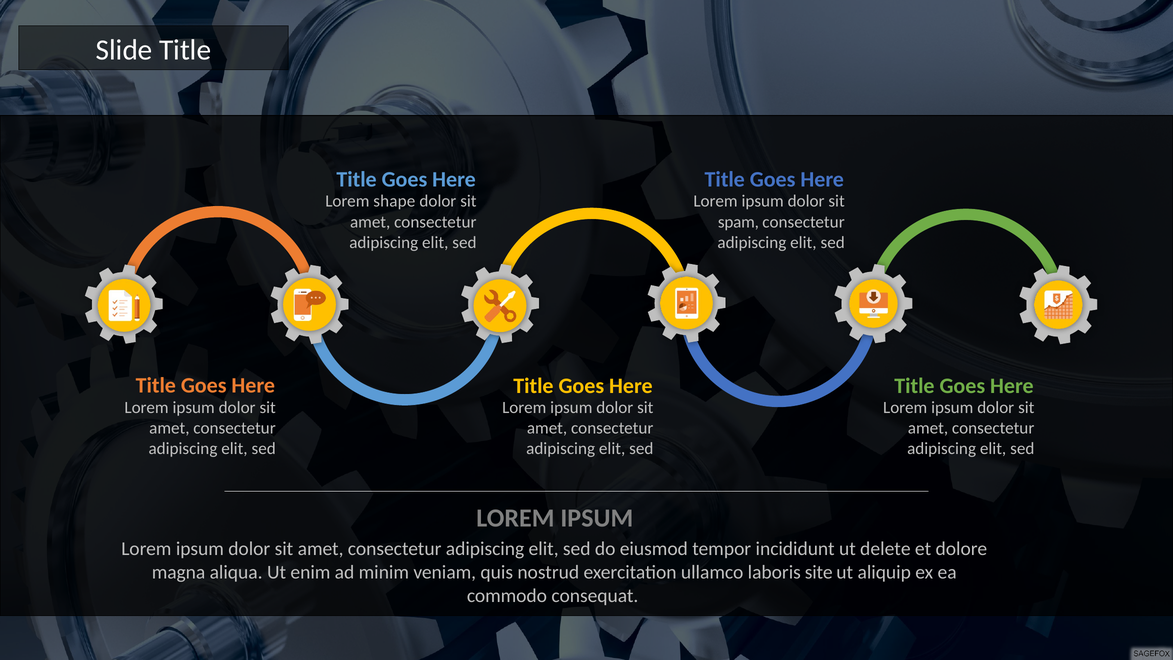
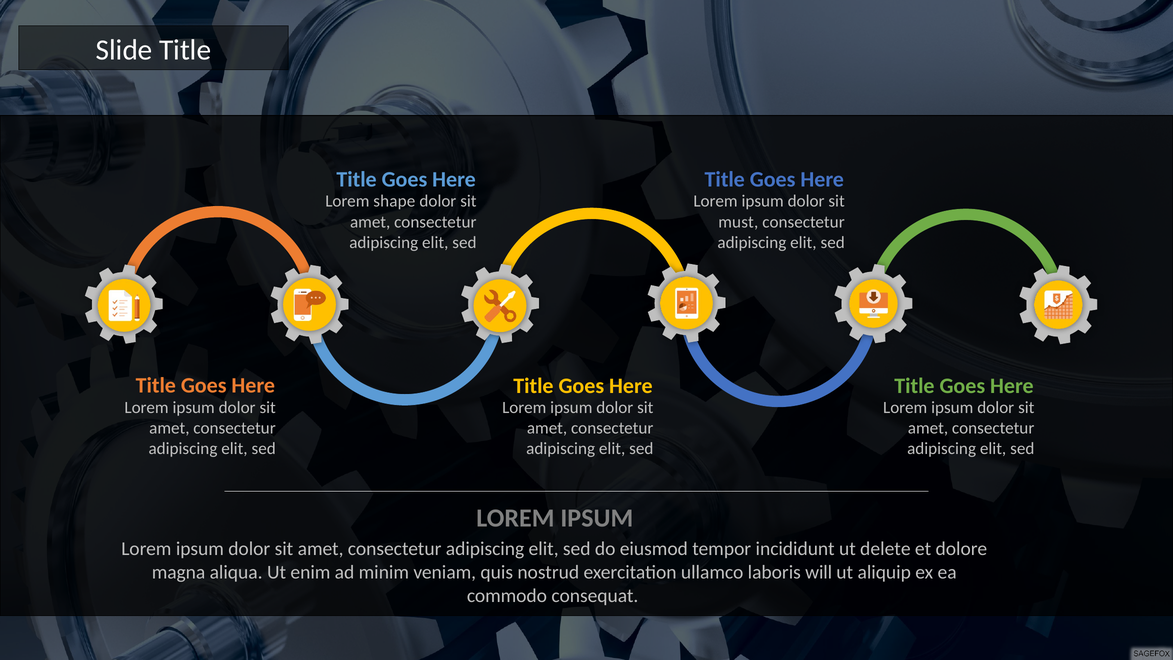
spam: spam -> must (738, 222)
site: site -> will (819, 572)
